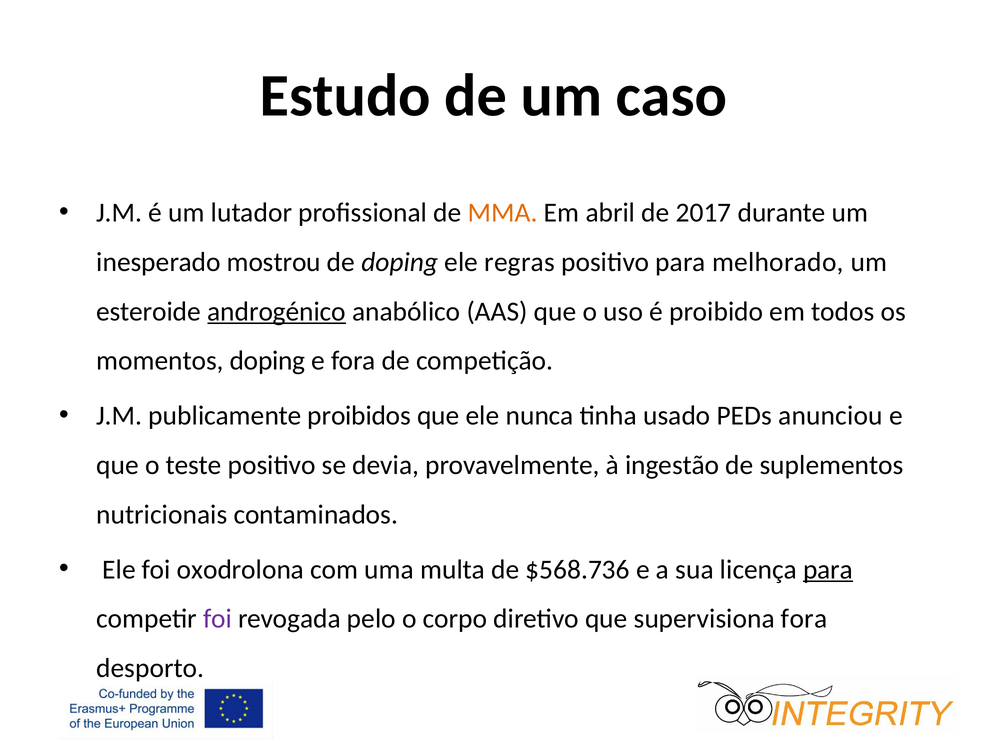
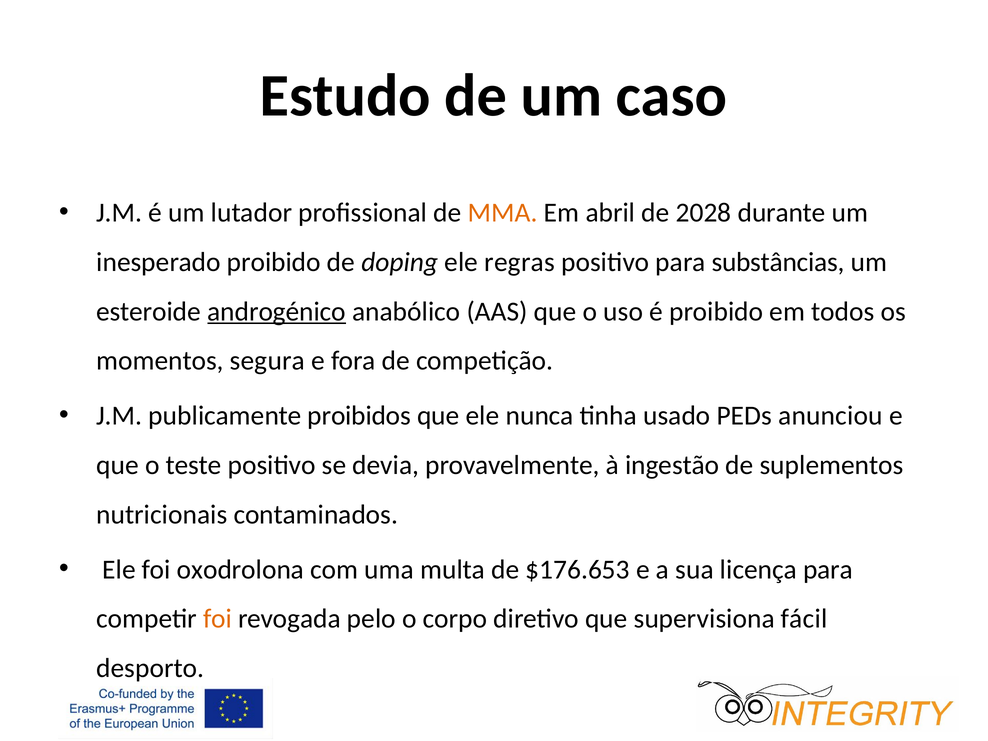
2017: 2017 -> 2028 (704, 213)
inesperado mostrou: mostrou -> proibido (274, 262)
melhorado: melhorado -> substâncias (778, 262)
momentos doping: doping -> segura (267, 361)
$568.736: $568.736 -> $176.653 (578, 569)
para underline: present -> none (828, 569)
foi colour: purple -> orange (218, 619)
supervisiona fora: fora -> fácil (804, 619)
